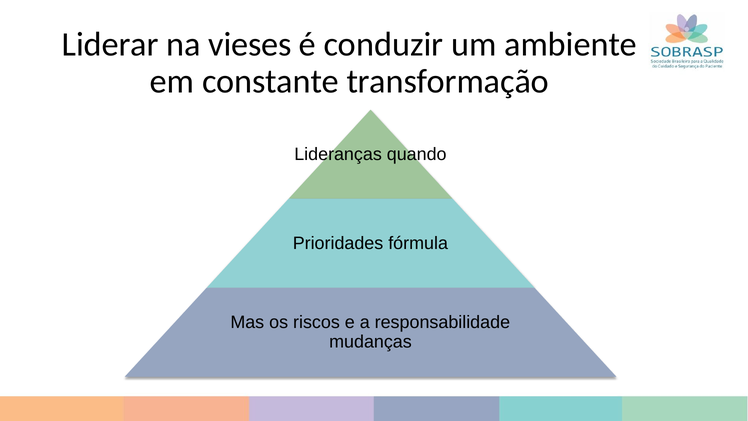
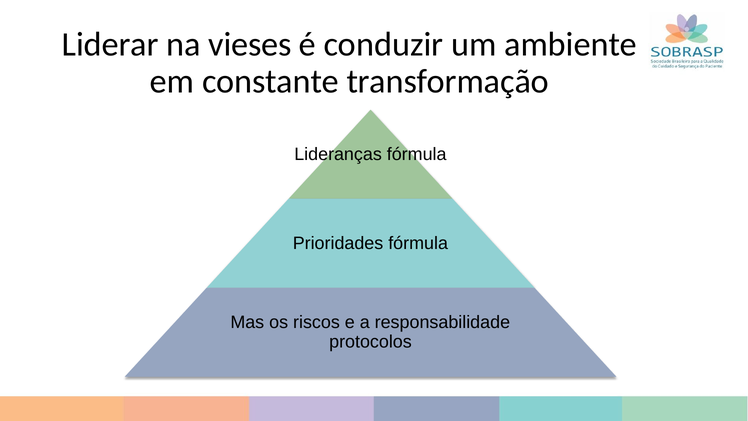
Lideranças quando: quando -> fórmula (417, 154)
mudanças: mudanças -> protocolos (370, 342)
